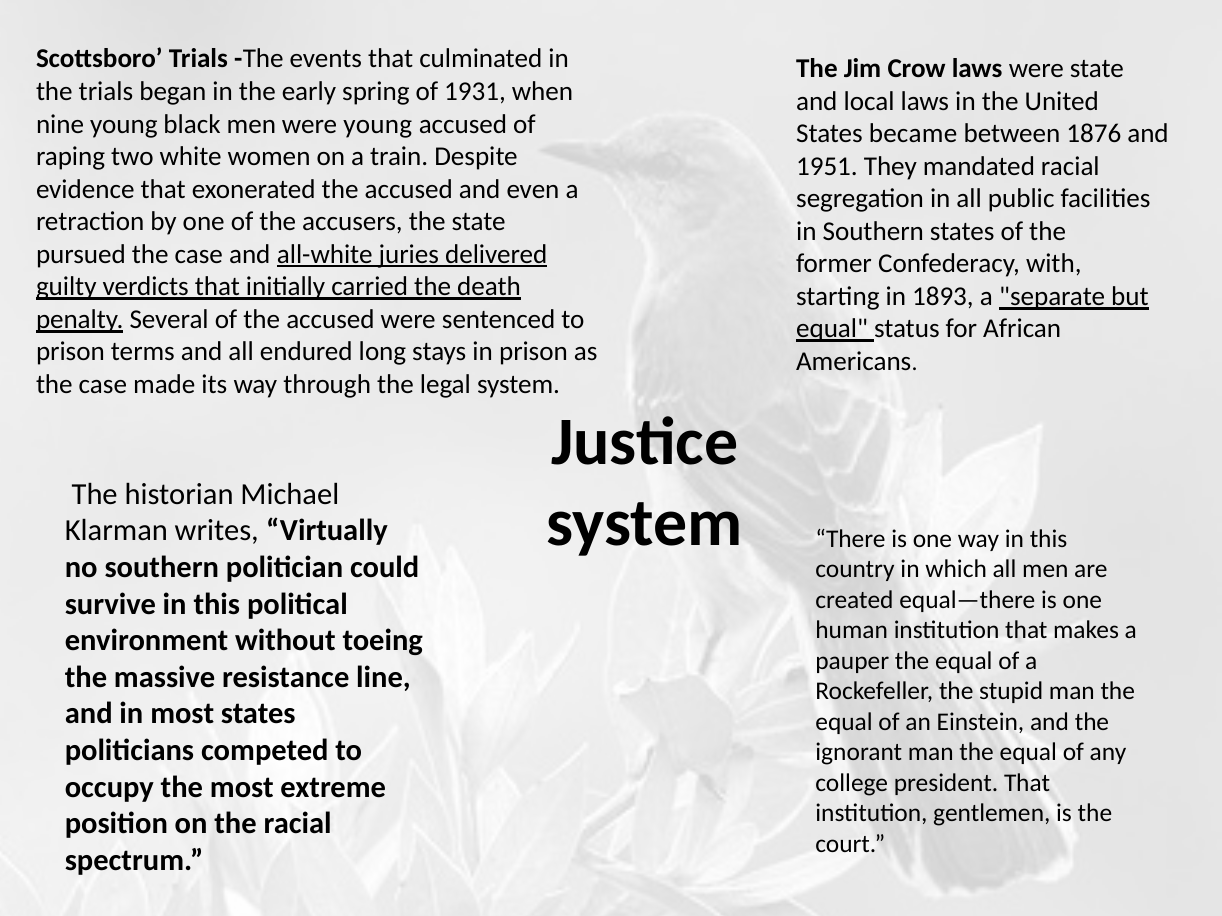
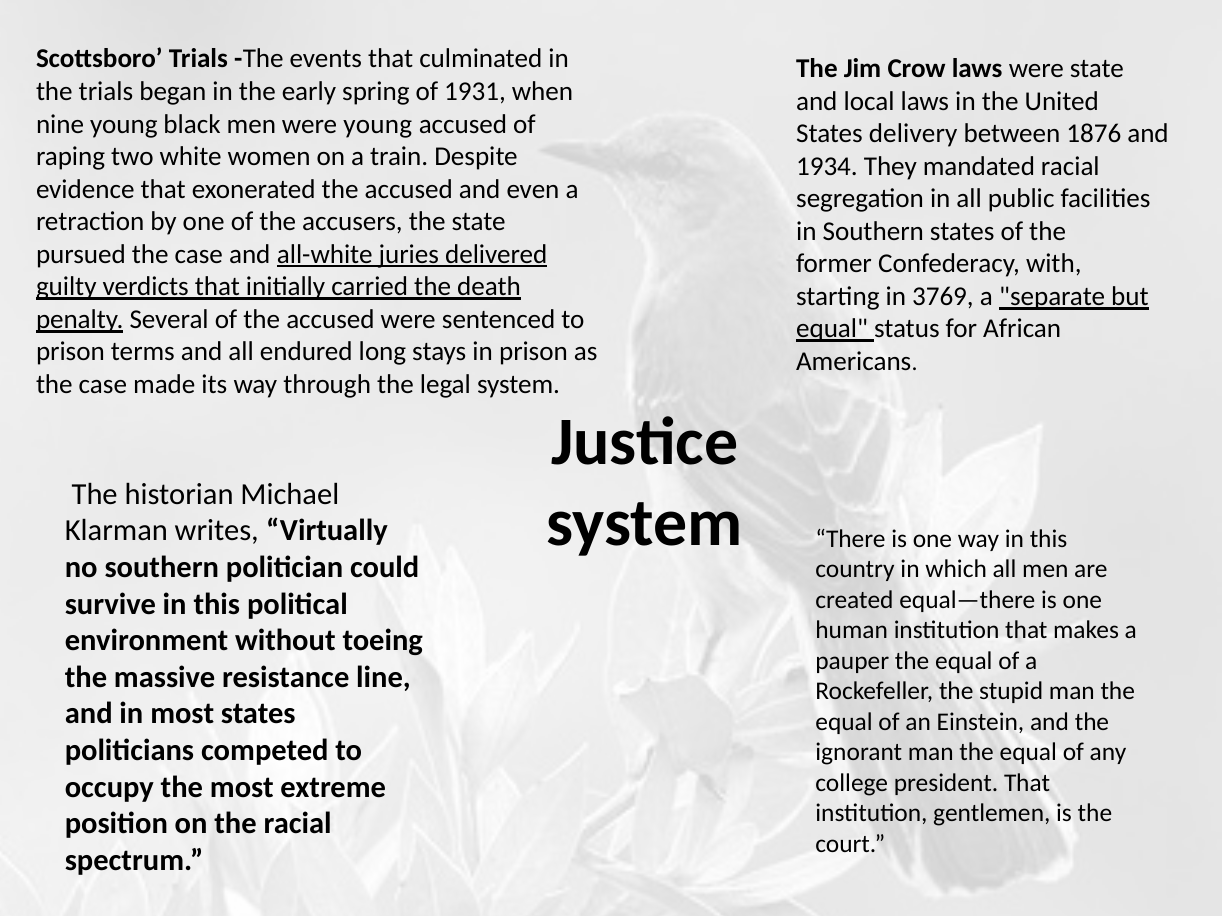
became: became -> delivery (913, 134)
1951: 1951 -> 1934 (827, 166)
1893: 1893 -> 3769 (943, 297)
